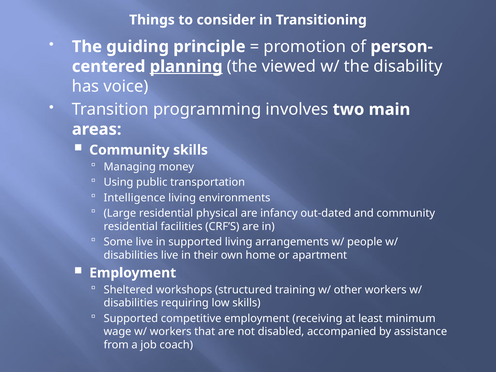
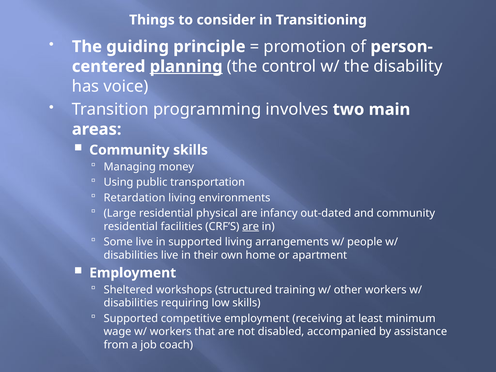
viewed: viewed -> control (289, 66)
Intelligence: Intelligence -> Retardation (135, 198)
are underline: none -> present (251, 226)
